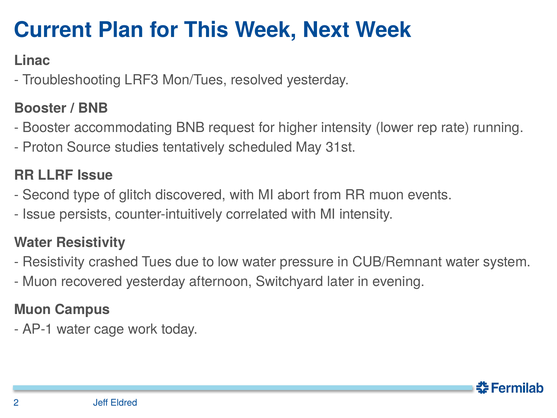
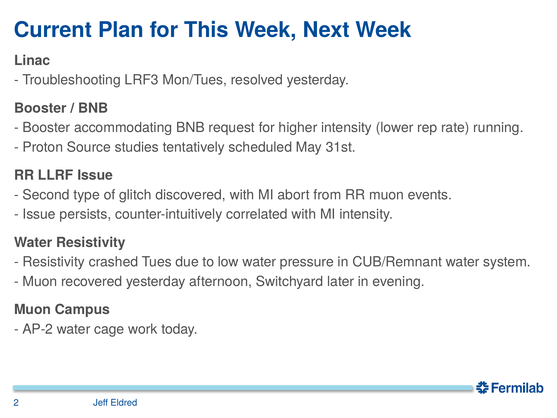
AP-1: AP-1 -> AP-2 (38, 329)
